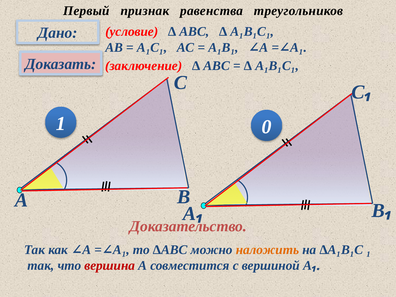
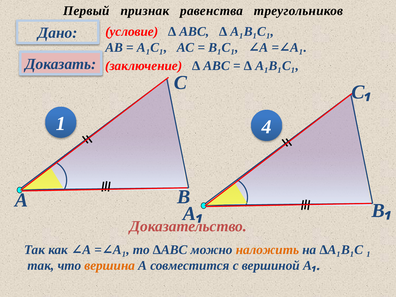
А₁В₁: А₁В₁ -> В₁С₁ (223, 47)
0: 0 -> 4 (267, 127)
вершина colour: red -> orange (110, 266)
